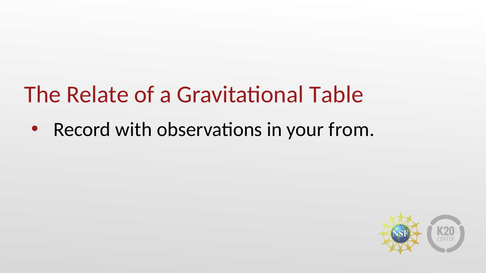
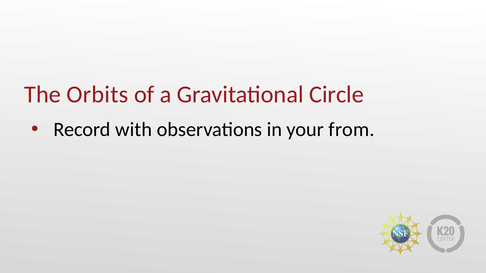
Relate: Relate -> Orbits (97, 95)
Table: Table -> Circle (336, 95)
